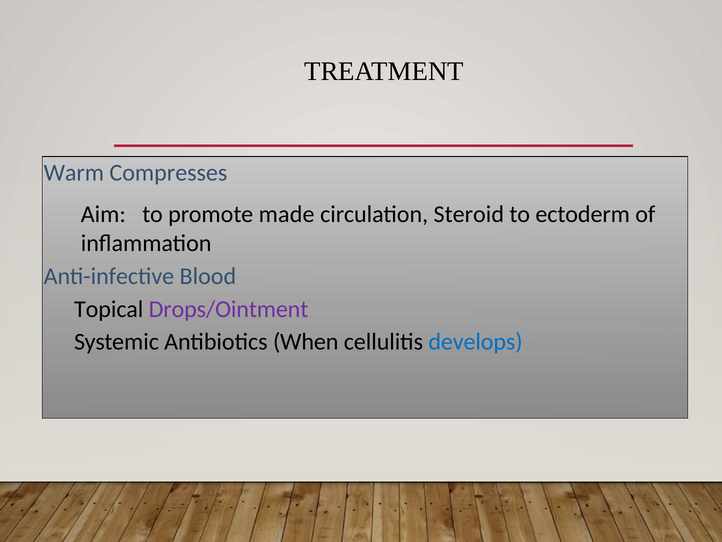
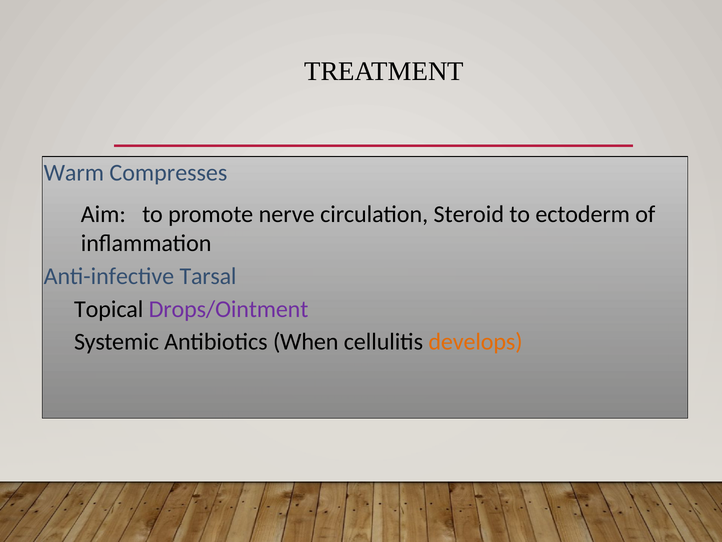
made: made -> nerve (287, 214)
Blood: Blood -> Tarsal (208, 276)
develops colour: blue -> orange (476, 341)
